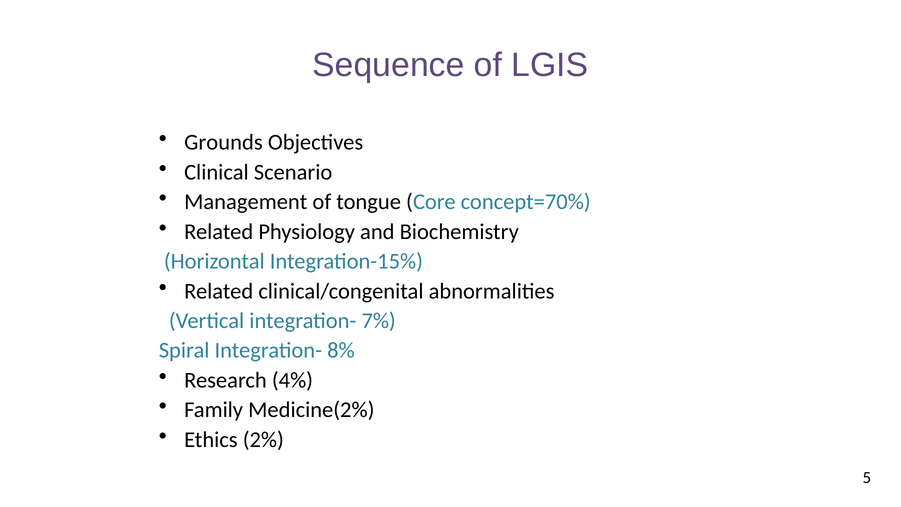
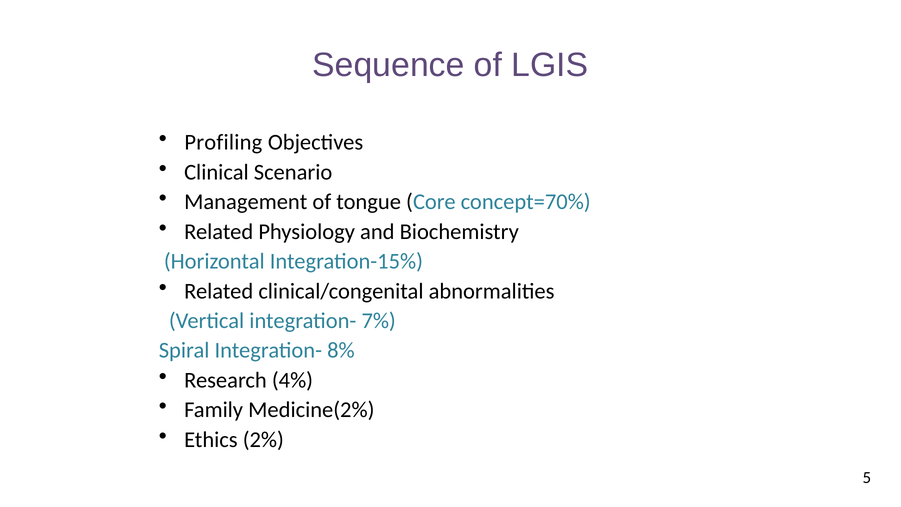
Grounds: Grounds -> Profiling (223, 142)
